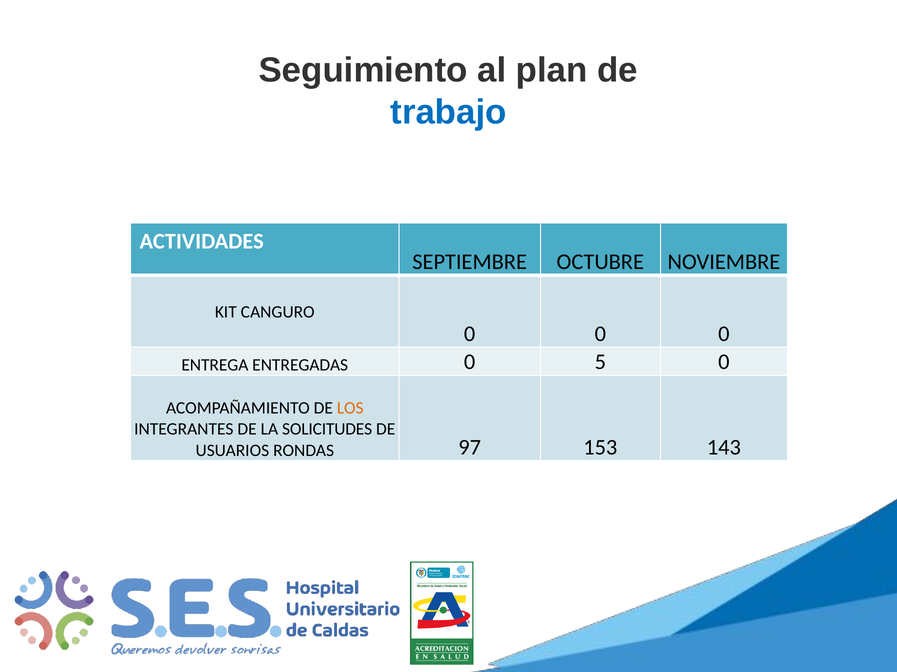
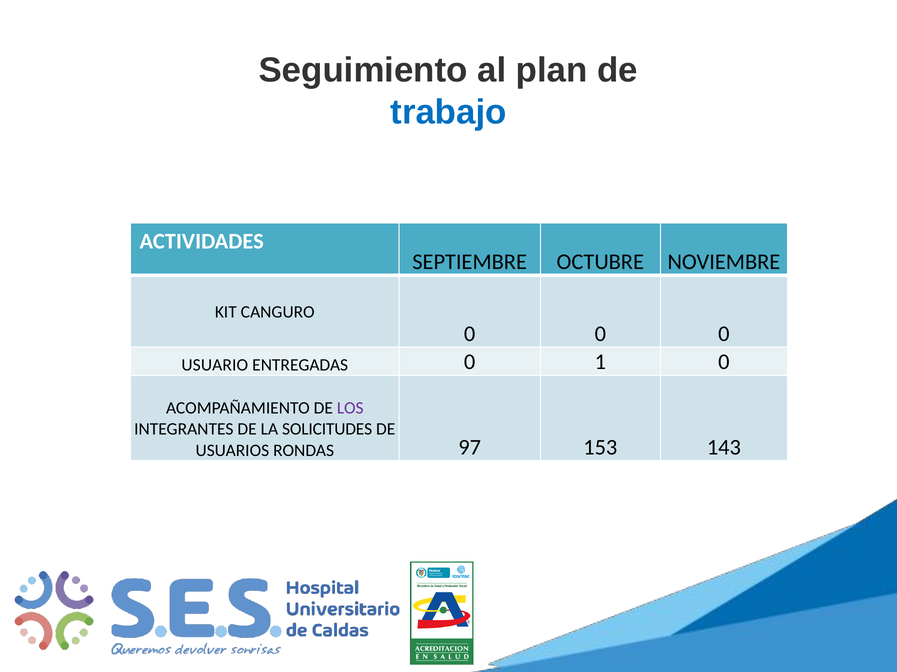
ENTREGA: ENTREGA -> USUARIO (215, 366)
5: 5 -> 1 (600, 362)
LOS colour: orange -> purple (350, 408)
